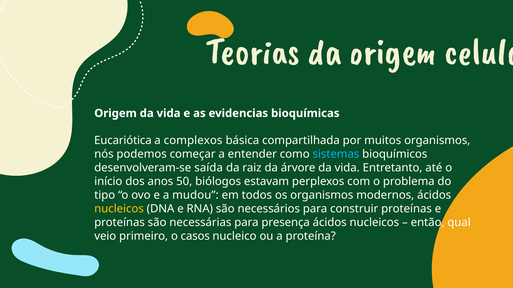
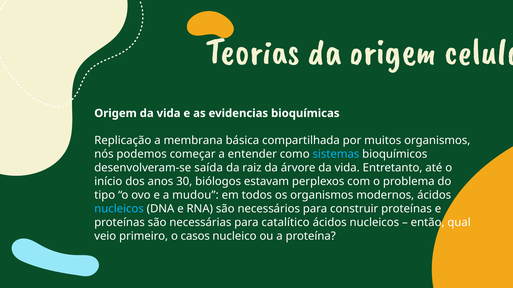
Eucariótica: Eucariótica -> Replicação (123, 141)
complexos: complexos -> membrana (193, 141)
50: 50 -> 30 (184, 182)
nucleicos colour: yellow -> light blue (119, 209)
presença: presença -> catalítico (286, 223)
